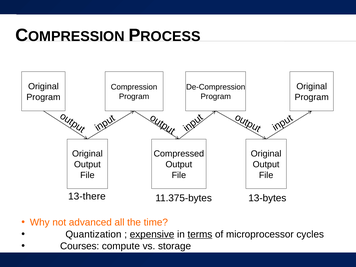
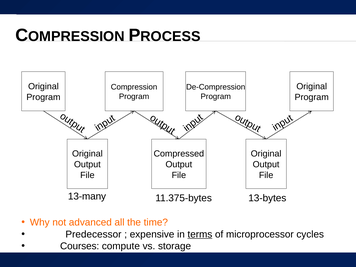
13-there: 13-there -> 13-many (87, 196)
Quantization: Quantization -> Predecessor (93, 234)
expensive underline: present -> none (152, 234)
